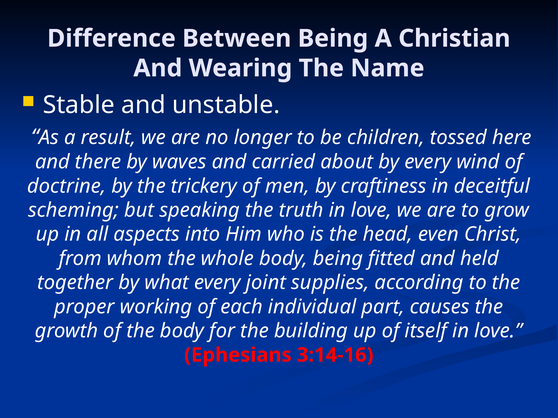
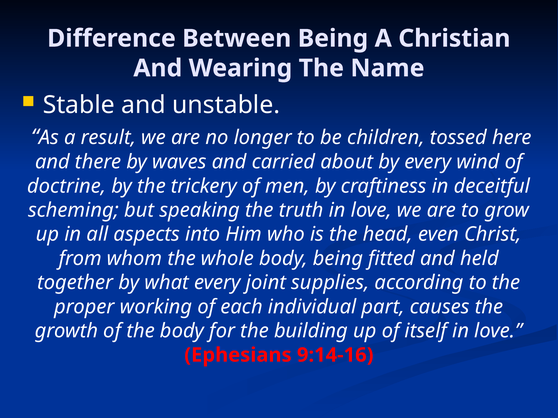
3:14-16: 3:14-16 -> 9:14-16 (335, 355)
